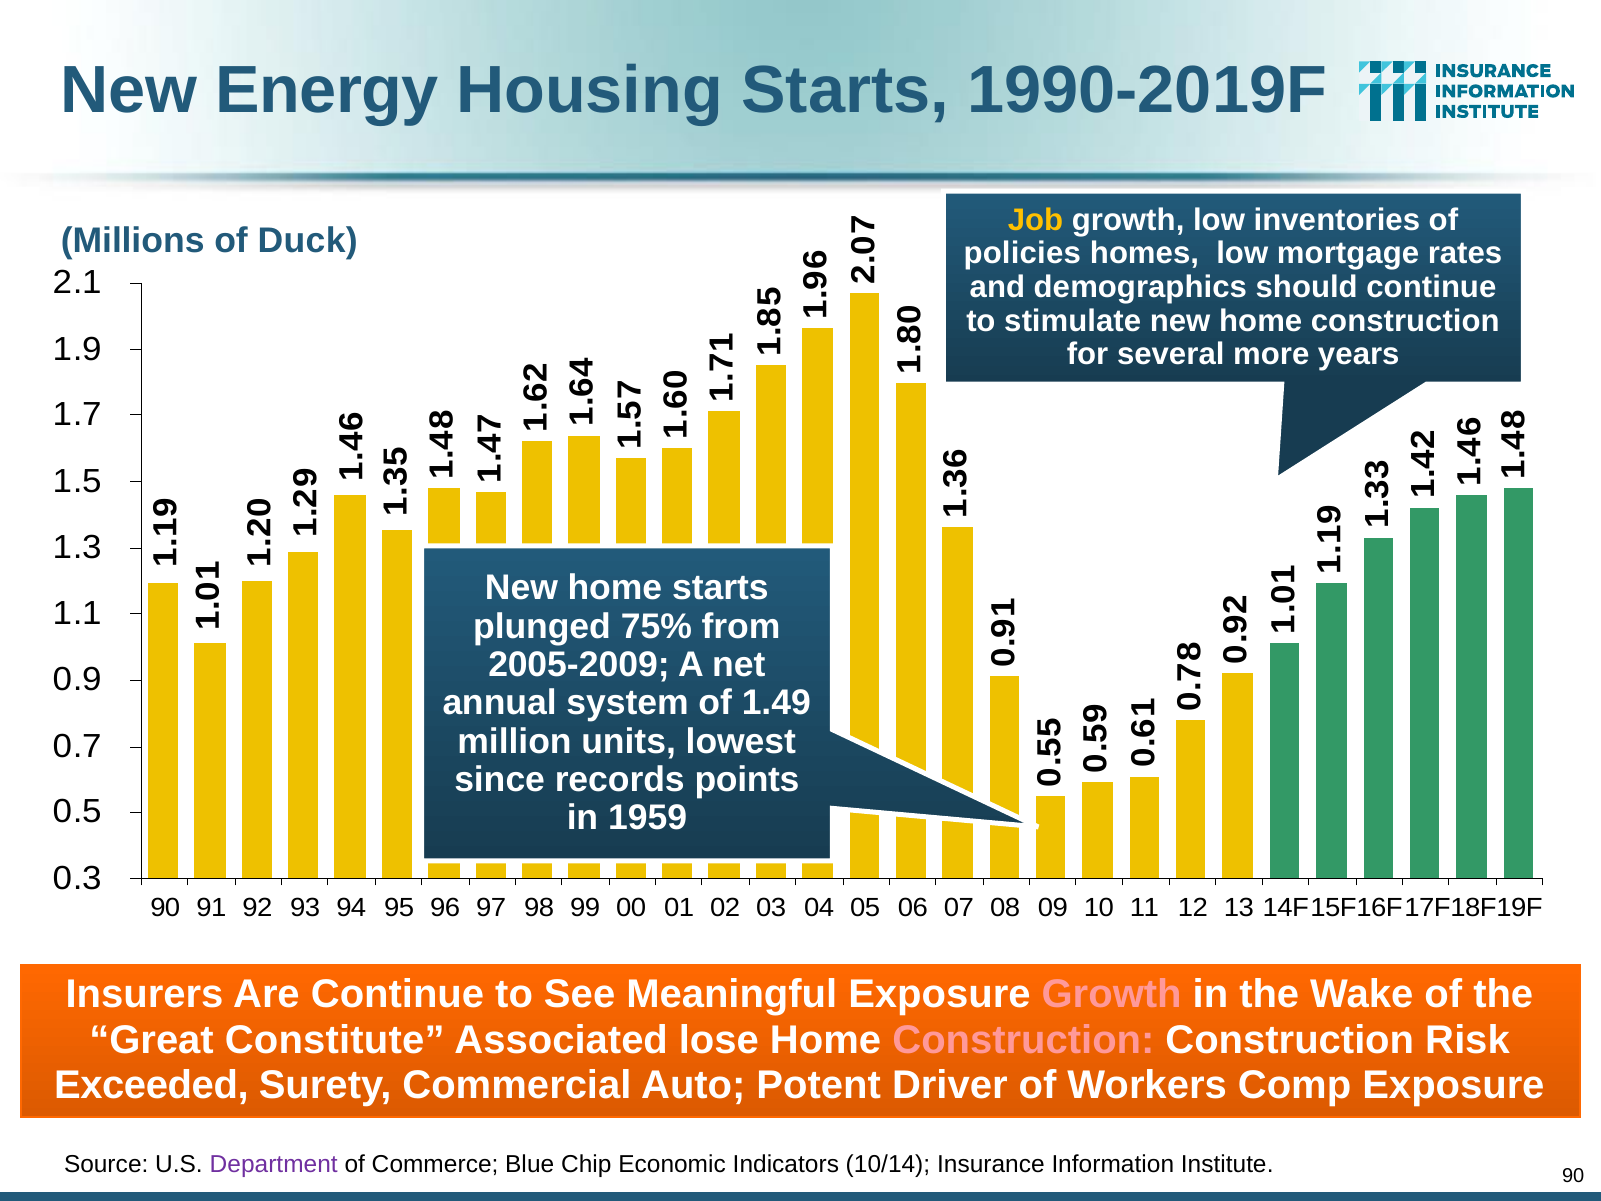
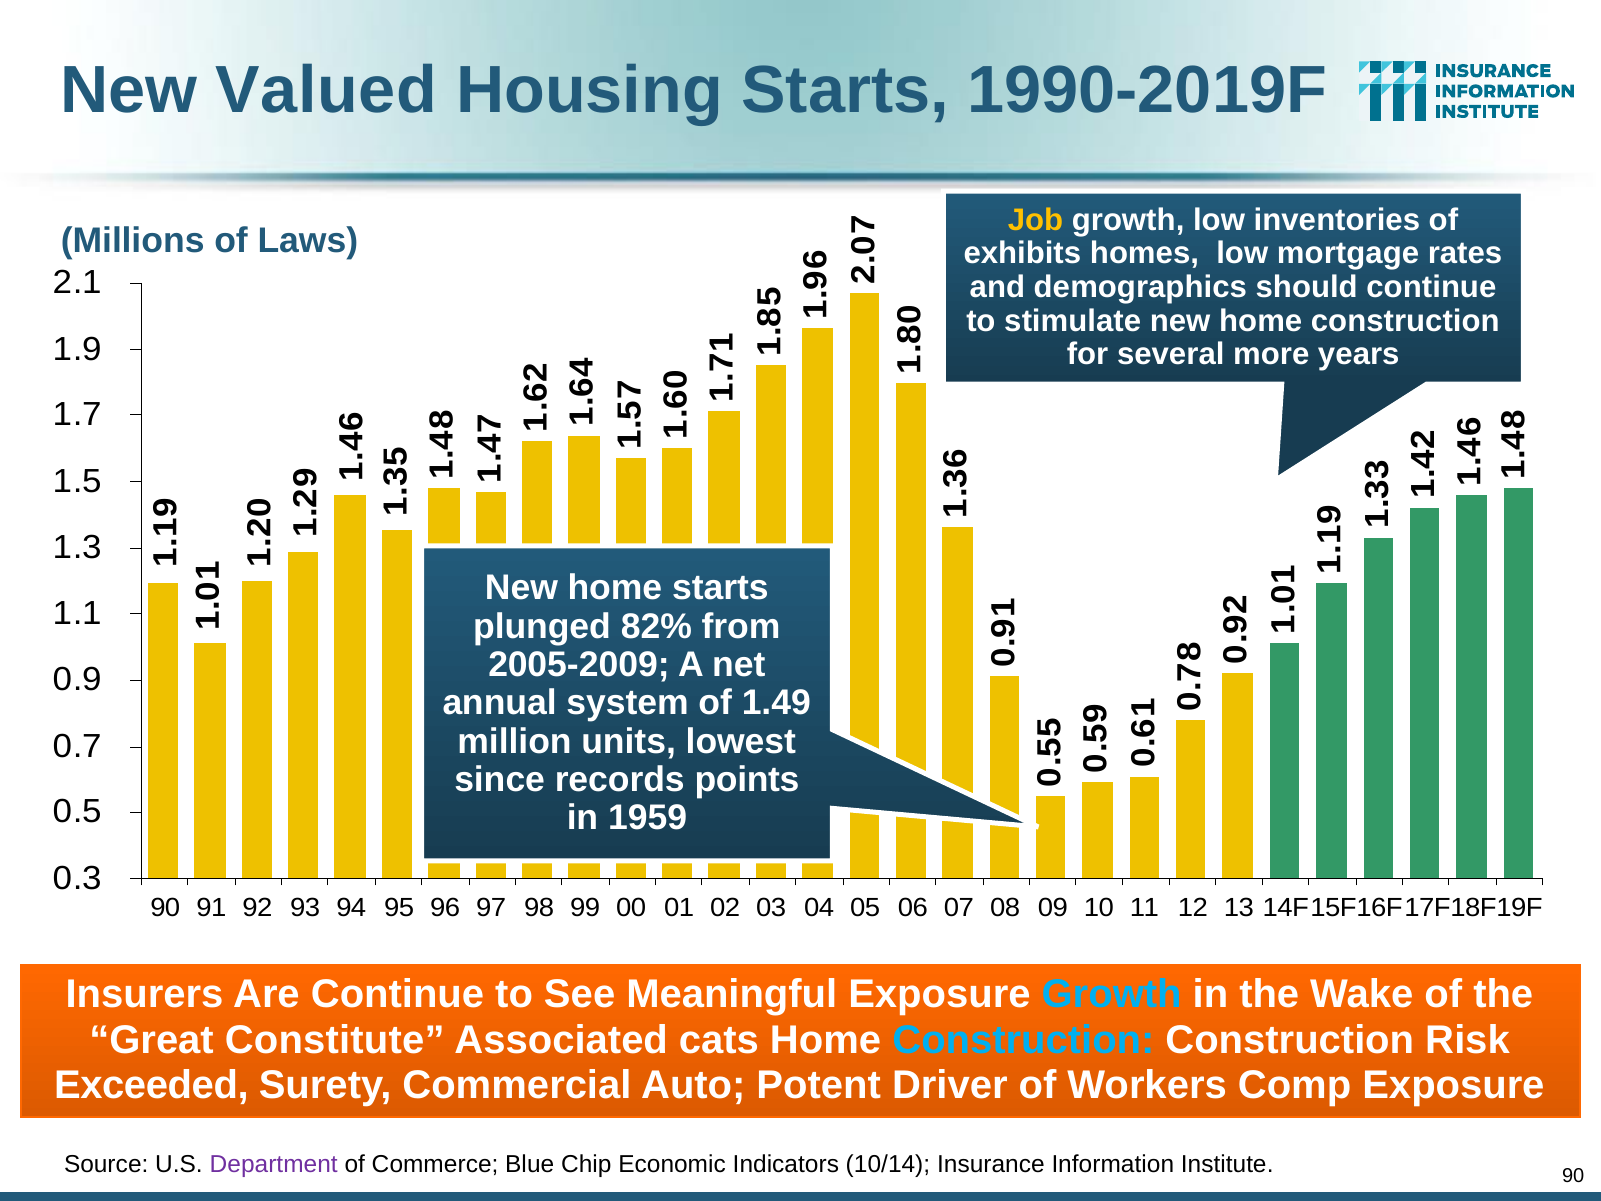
Energy: Energy -> Valued (327, 91)
Duck: Duck -> Laws (308, 241)
policies: policies -> exhibits (1022, 254)
75%: 75% -> 82% (656, 626)
Growth colour: pink -> light blue (1112, 994)
lose: lose -> cats (719, 1040)
Construction colour: pink -> light blue (1023, 1040)
